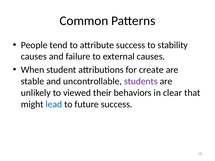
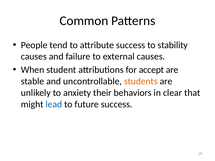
create: create -> accept (151, 70)
students colour: purple -> orange (141, 81)
viewed: viewed -> anxiety (77, 93)
